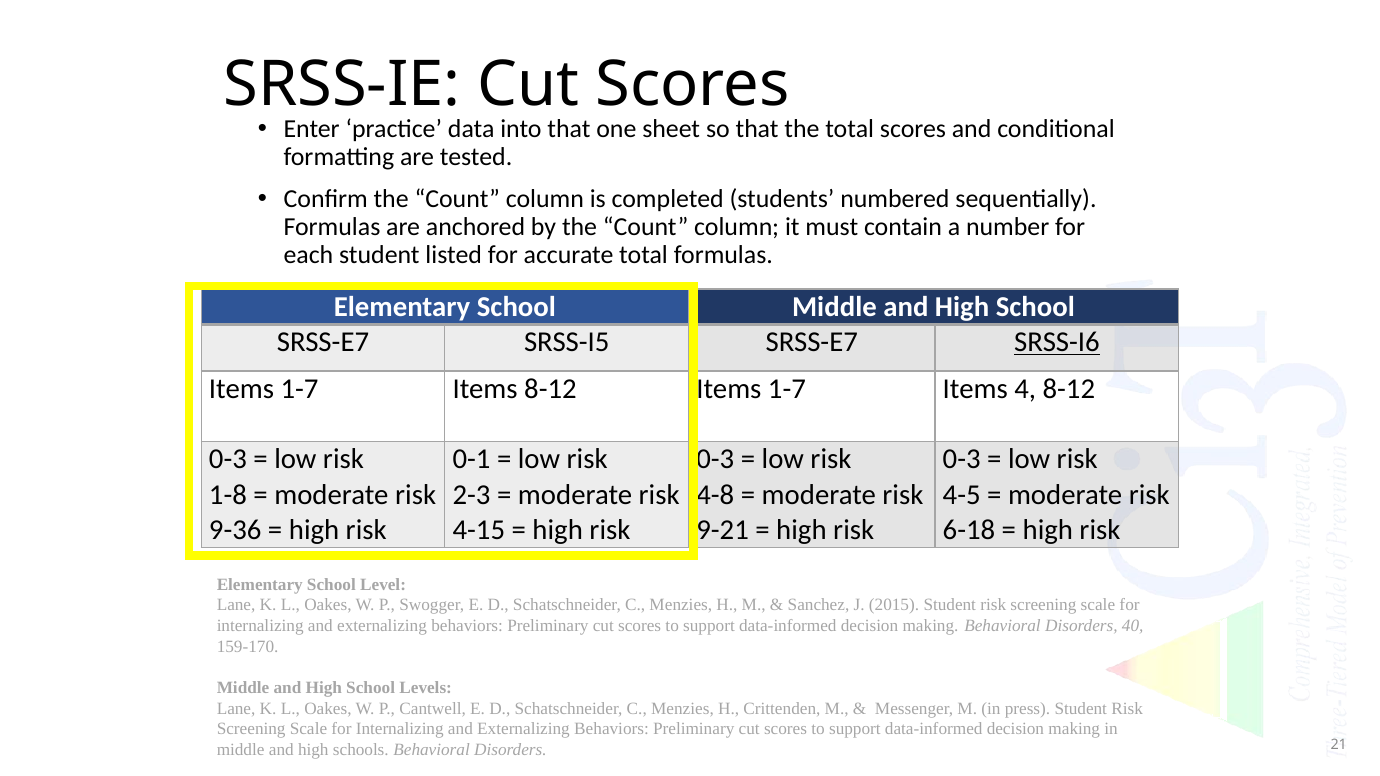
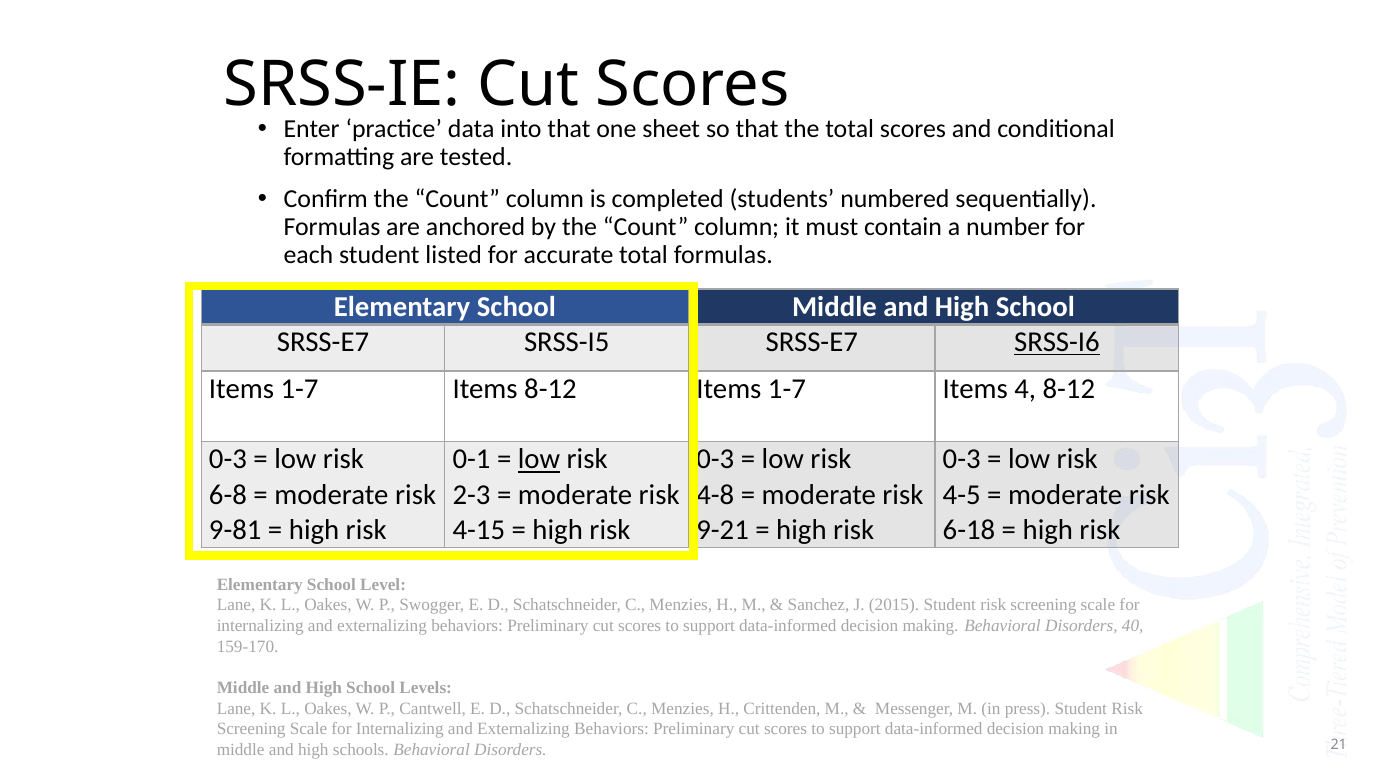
low underline: none -> present (539, 460)
1-8: 1-8 -> 6-8 (228, 495)
9-36: 9-36 -> 9-81 (235, 530)
